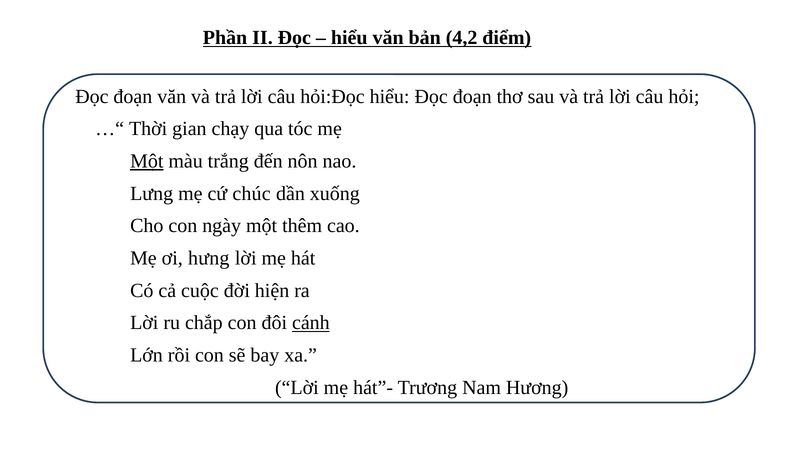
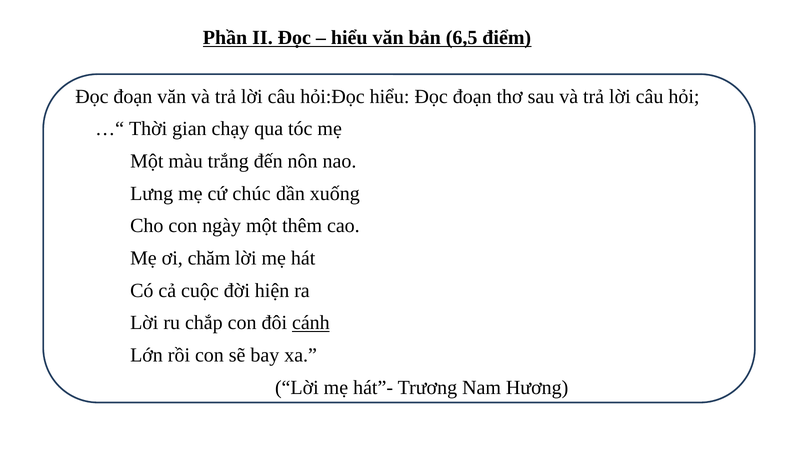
4,2: 4,2 -> 6,5 (462, 38)
Một underline: present -> none (147, 161)
hưng: hưng -> chăm (209, 258)
